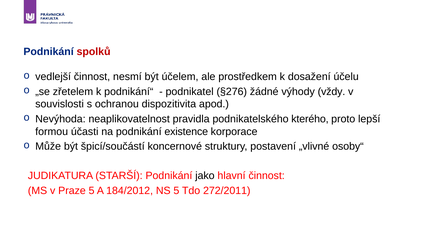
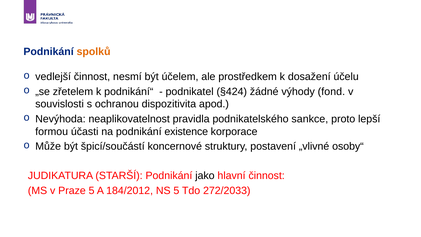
spolků colour: red -> orange (94, 52)
§276: §276 -> §424 (232, 91)
vždy: vždy -> fond (331, 91)
kterého: kterého -> sankce (310, 119)
272/2011: 272/2011 -> 272/2033 (227, 190)
